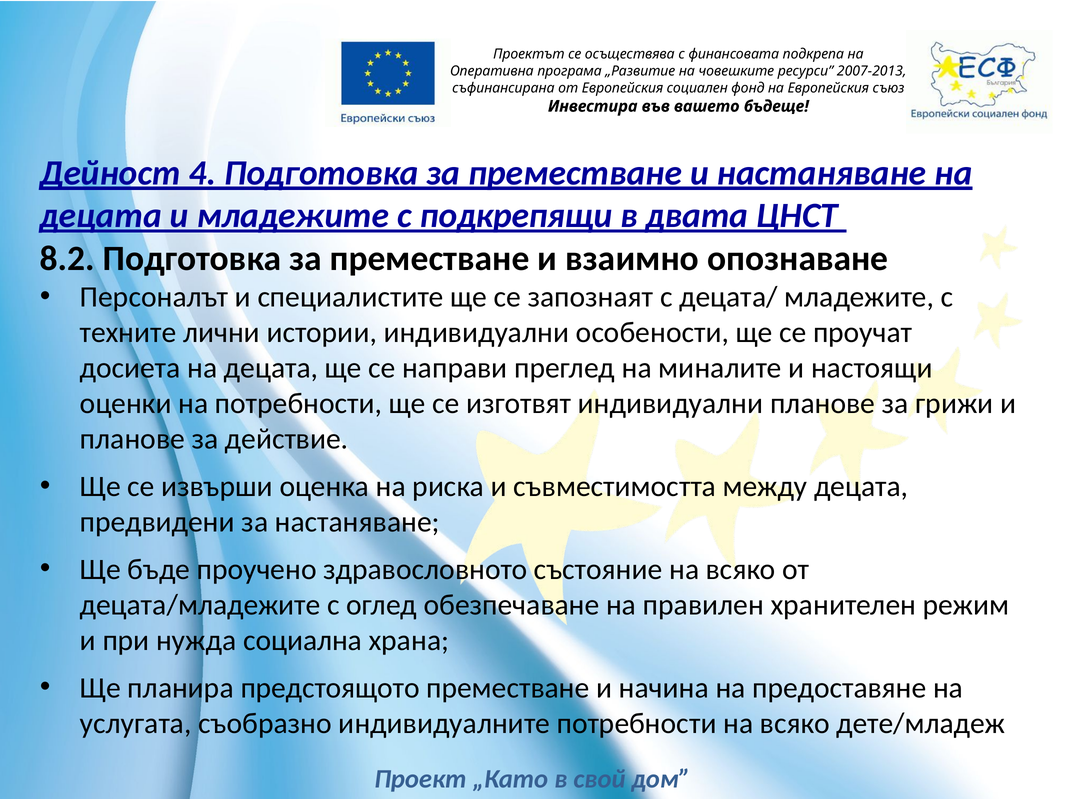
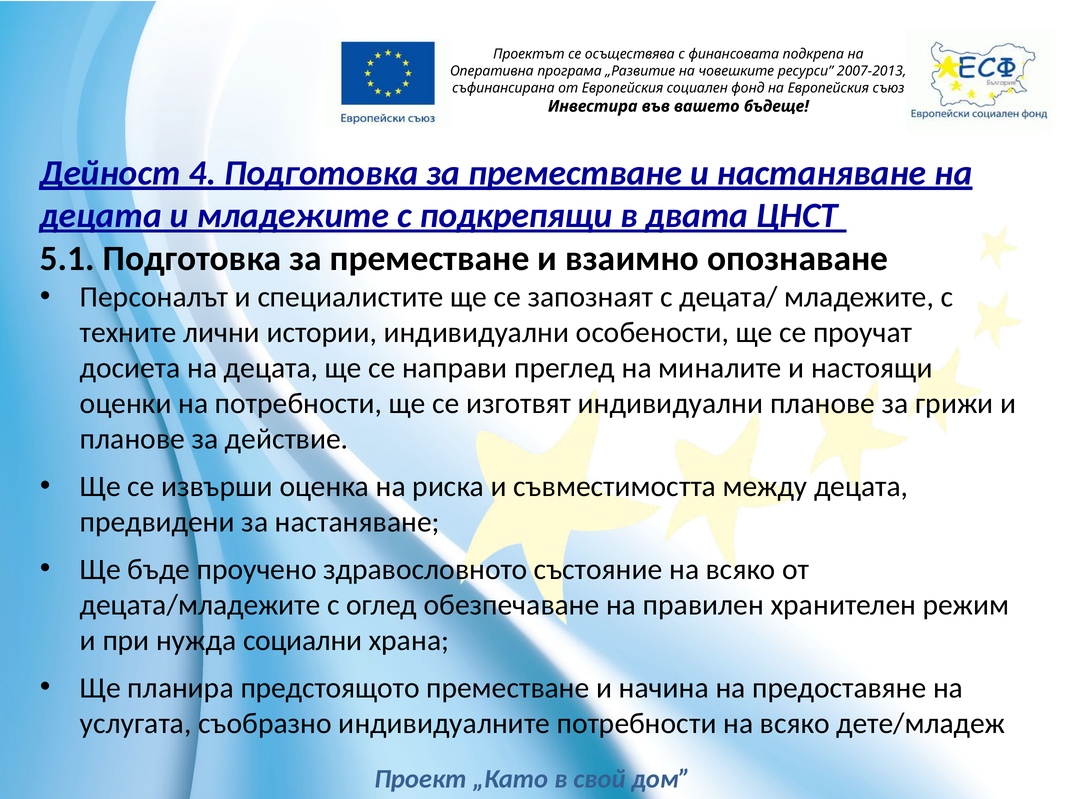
8.2: 8.2 -> 5.1 (67, 258)
социална: социална -> социални (303, 640)
